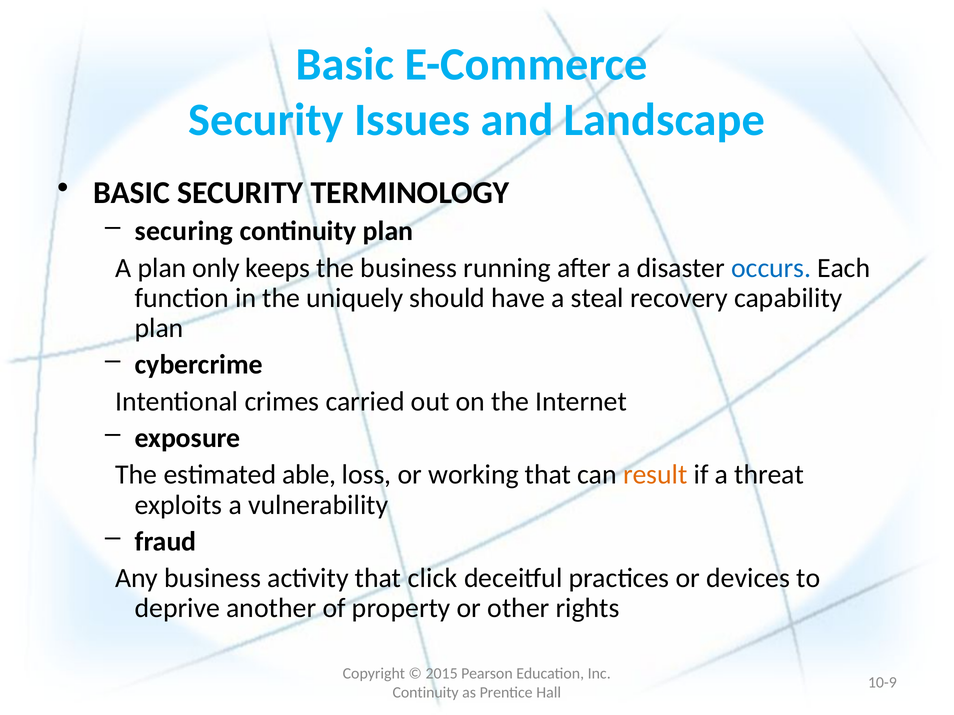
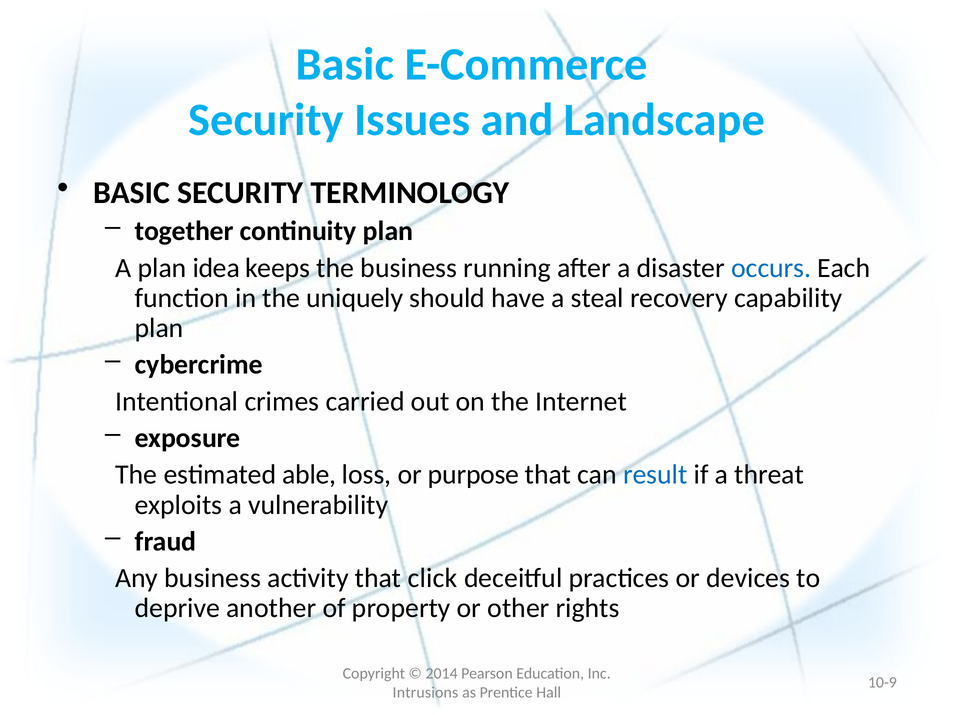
securing: securing -> together (184, 231)
only: only -> idea (216, 268)
working: working -> purpose (474, 475)
result colour: orange -> blue (655, 475)
2015: 2015 -> 2014 (442, 674)
Continuity: Continuity -> Intrusions (425, 693)
